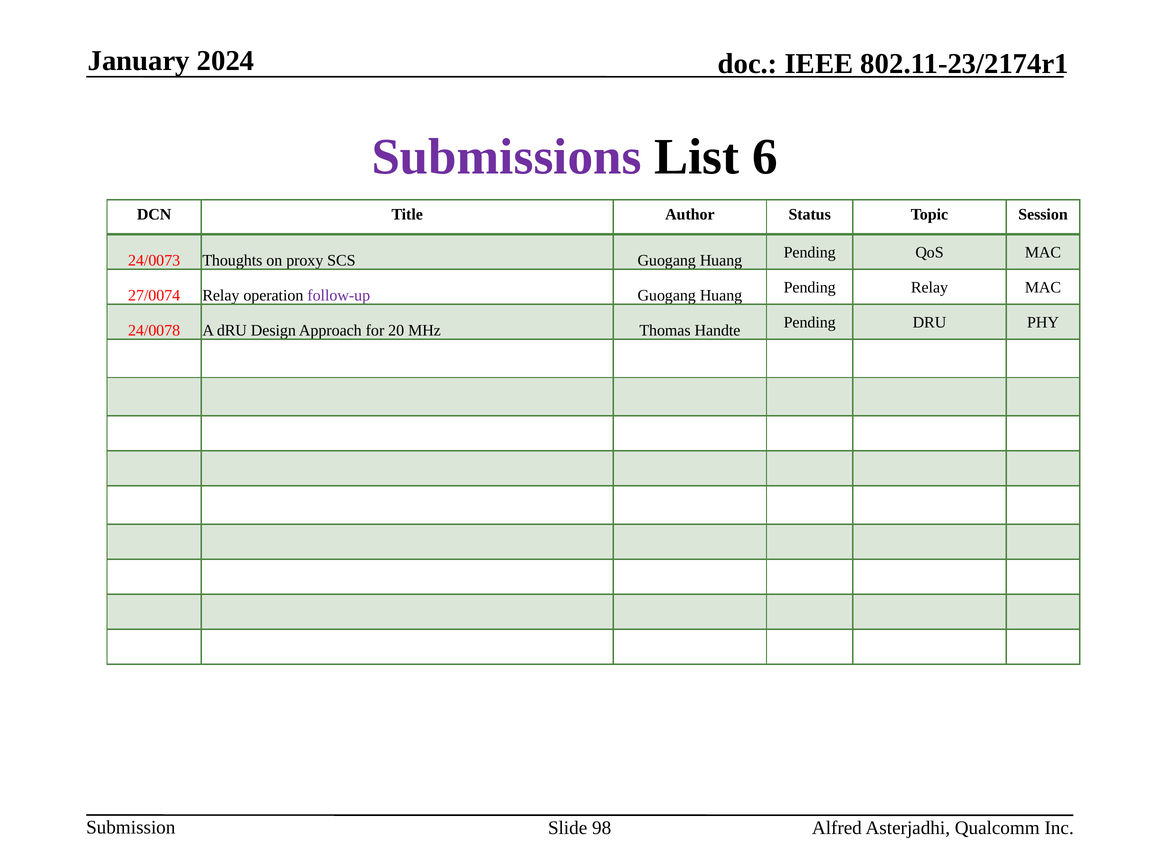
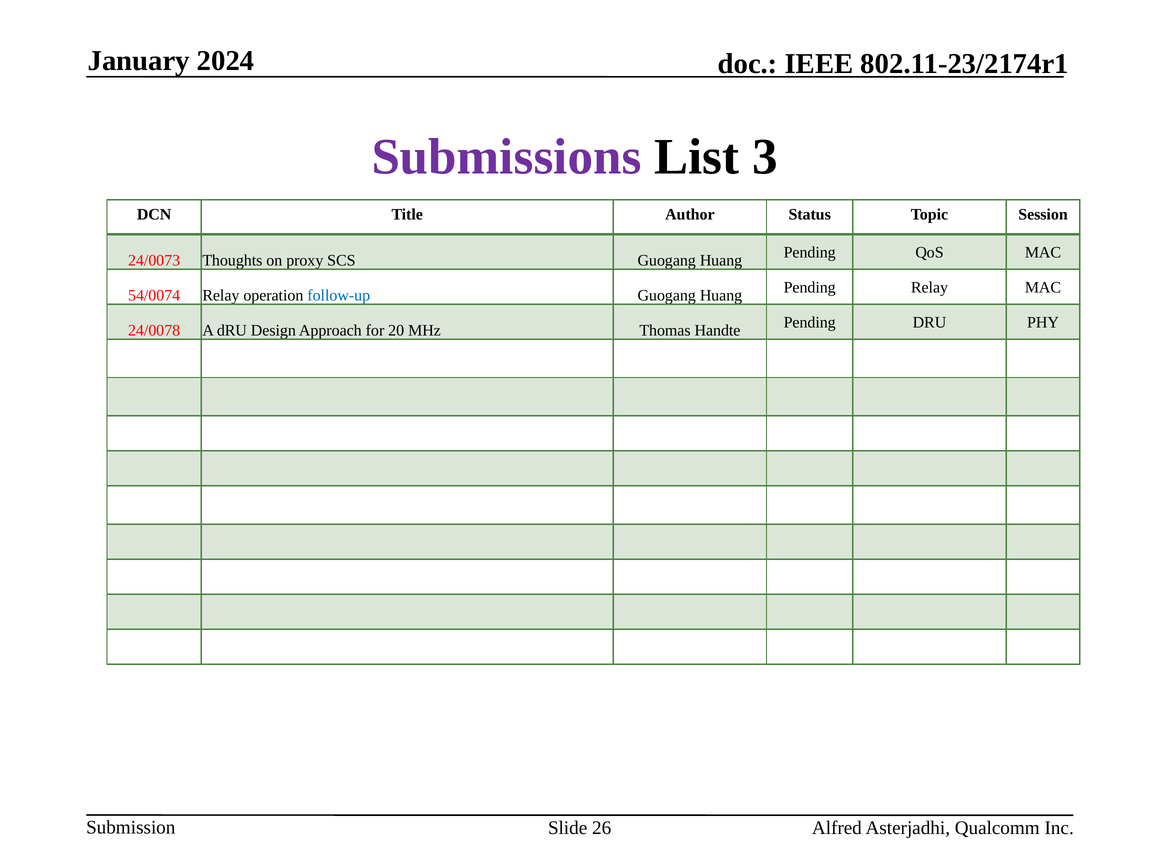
6: 6 -> 3 (765, 157)
27/0074: 27/0074 -> 54/0074 (154, 295)
follow-up colour: purple -> blue (339, 295)
98: 98 -> 26 (602, 827)
